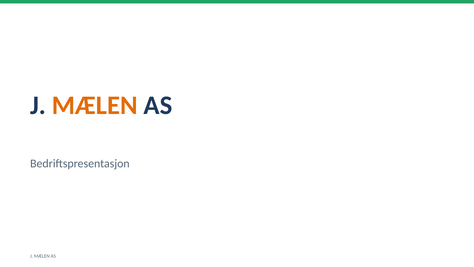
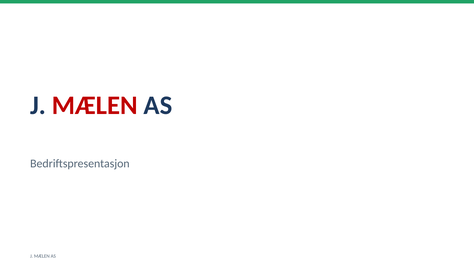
MÆLEN colour: orange -> red (95, 105)
